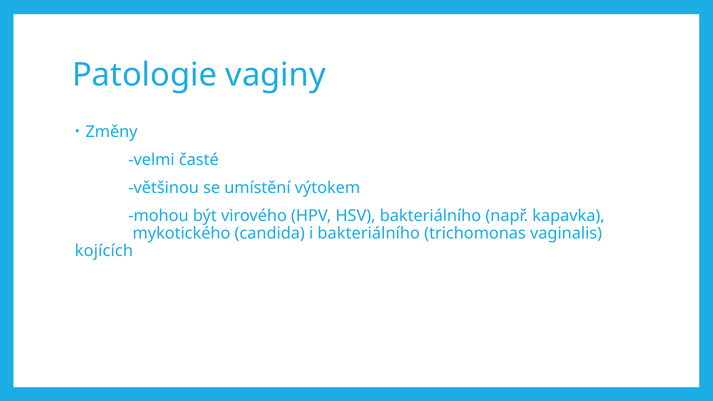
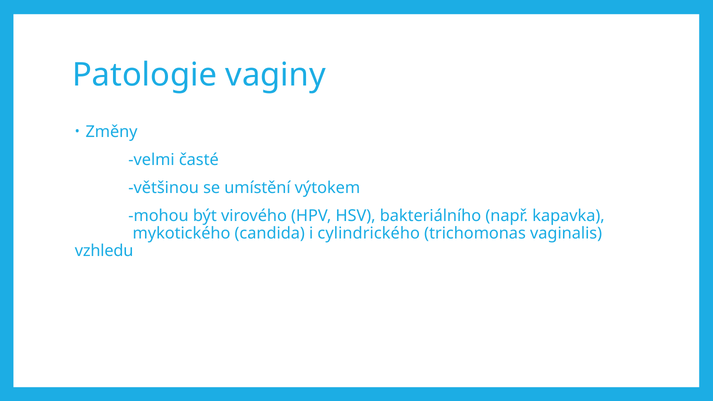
i bakteriálního: bakteriálního -> cylindrického (369, 233)
kojících: kojících -> vzhledu (104, 251)
